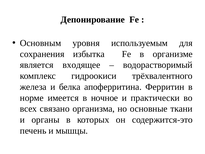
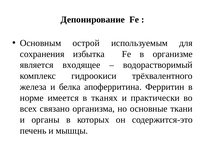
уровня: уровня -> острой (86, 43)
ночное: ночное -> тканях (104, 98)
